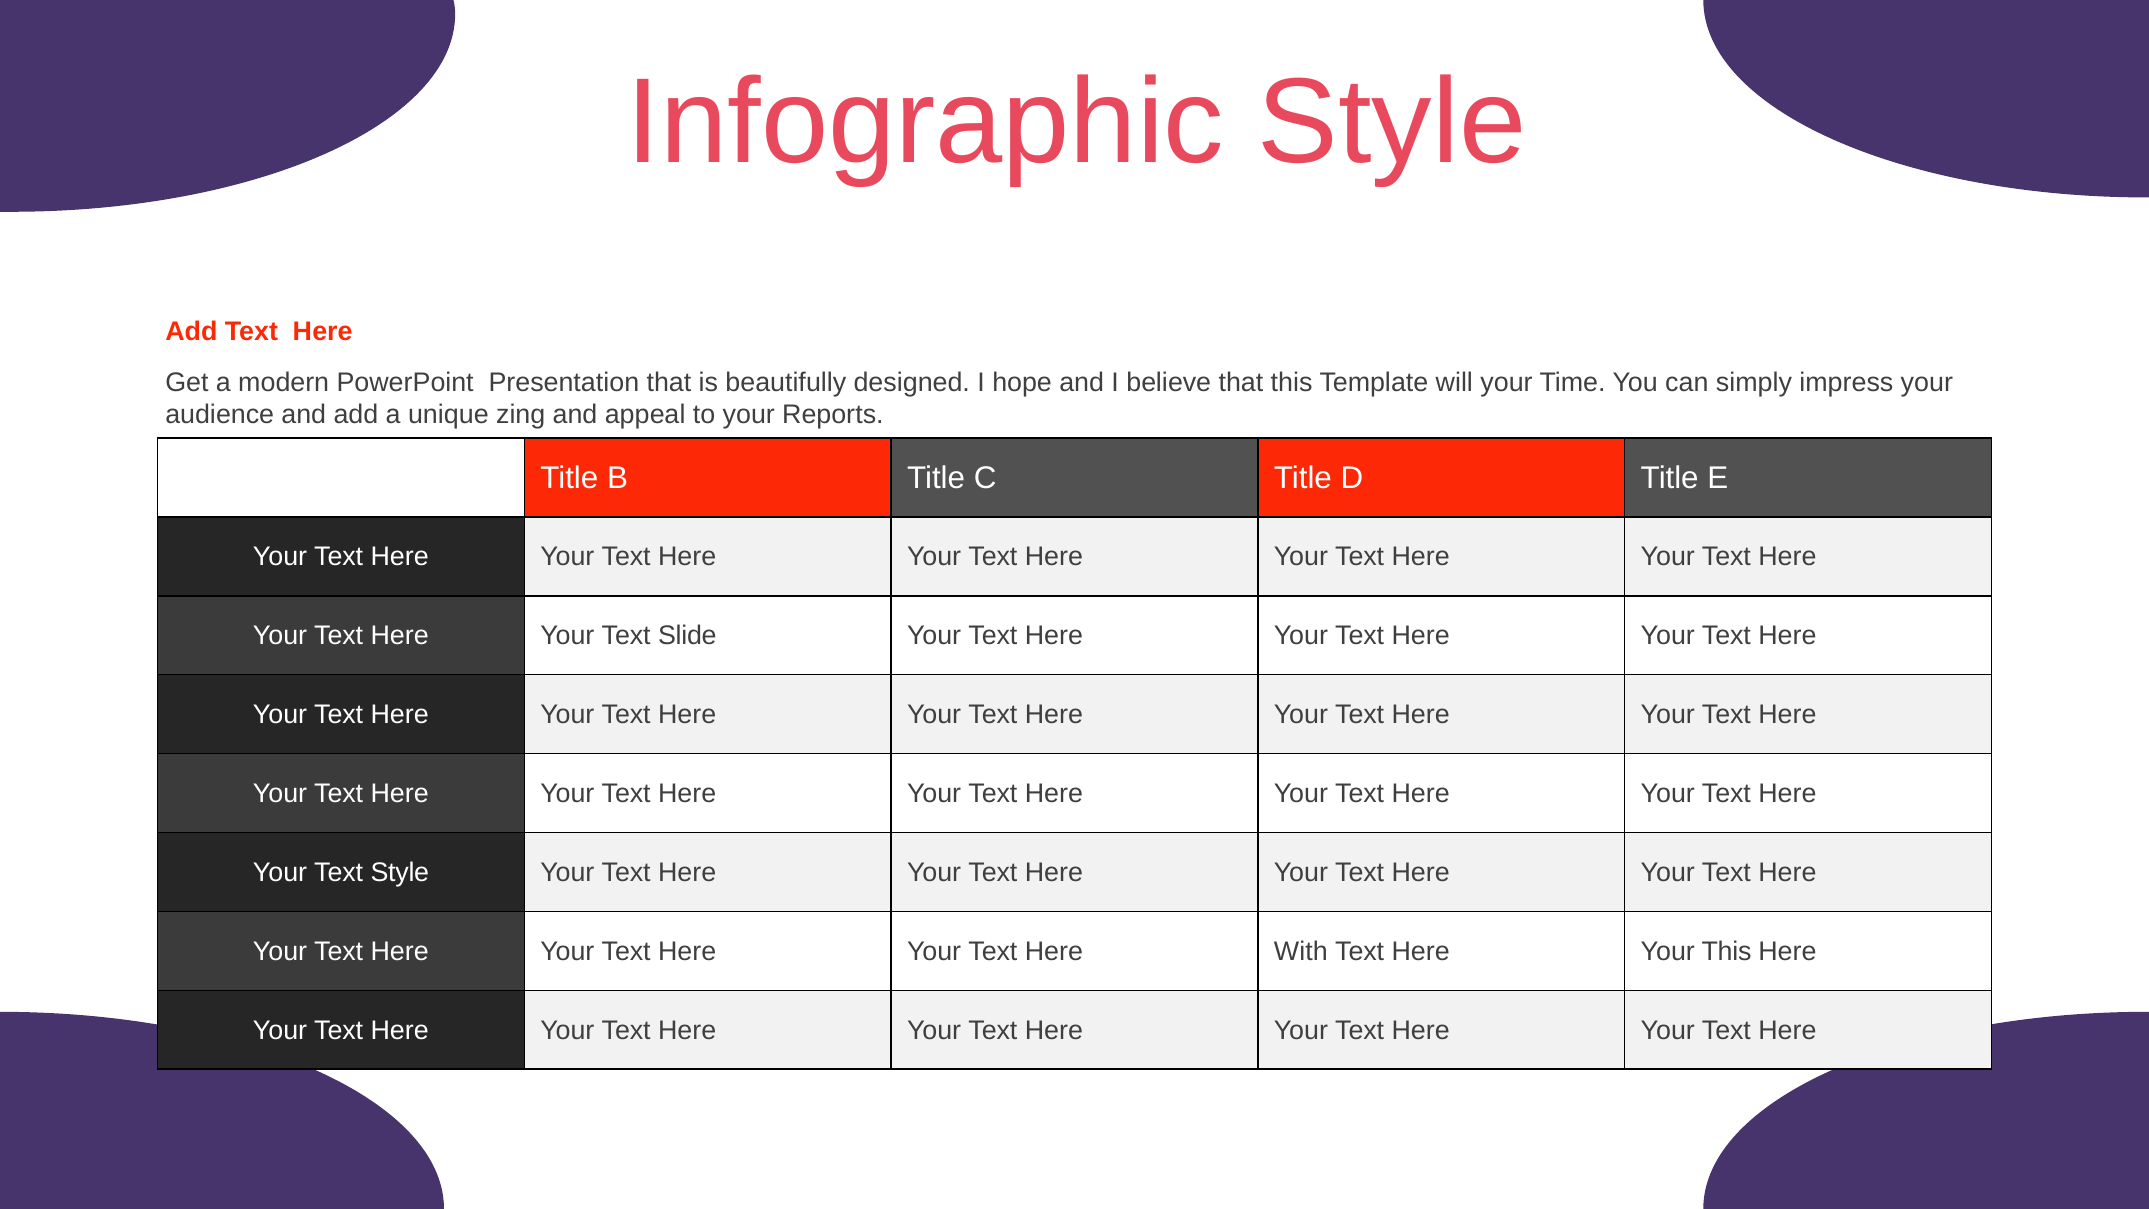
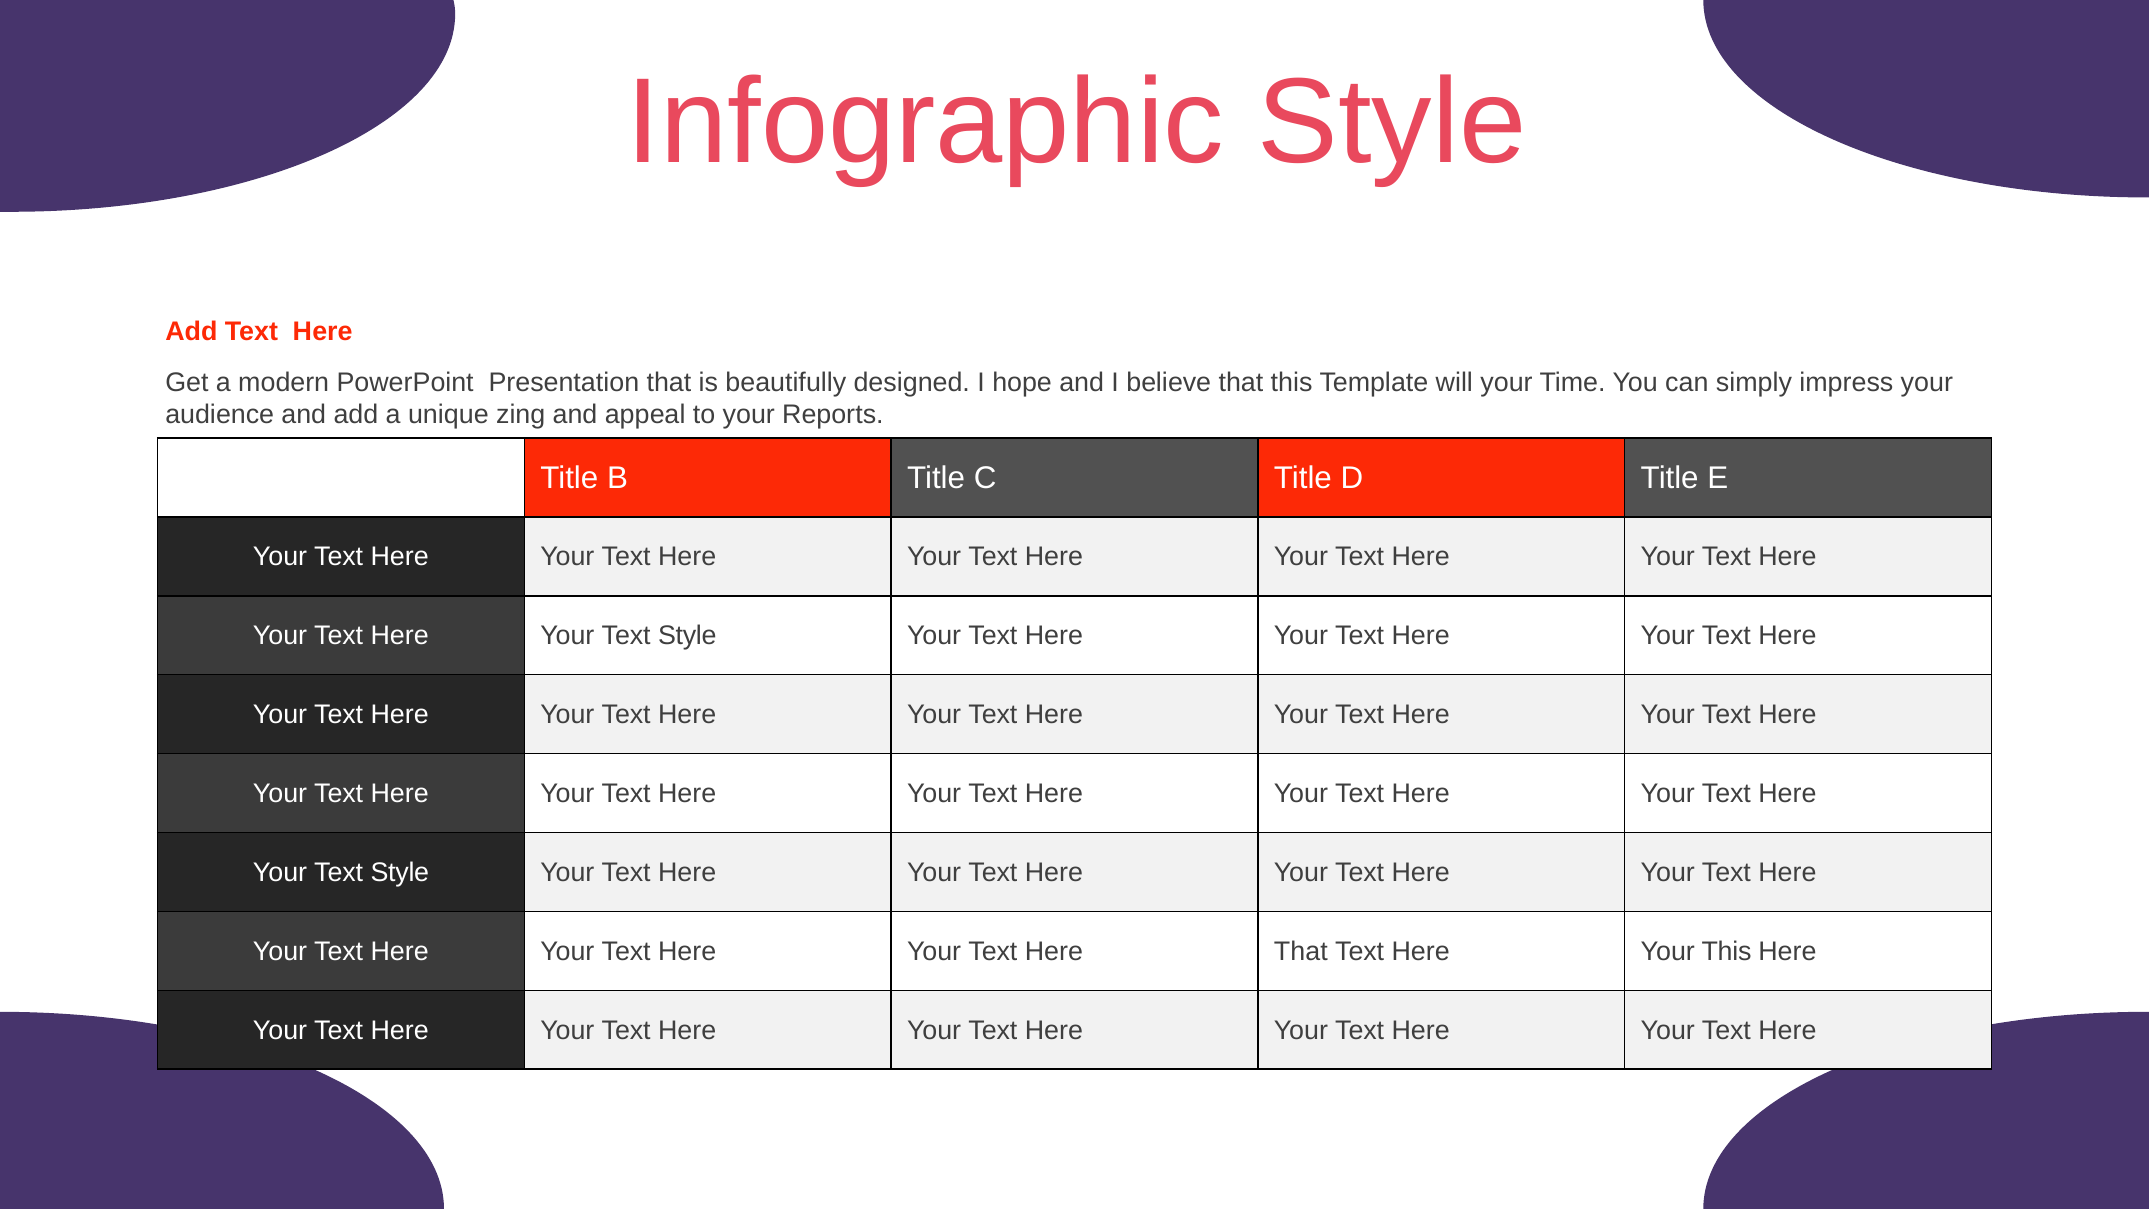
Slide: Slide -> Style (687, 636)
Here With: With -> That (1301, 951)
